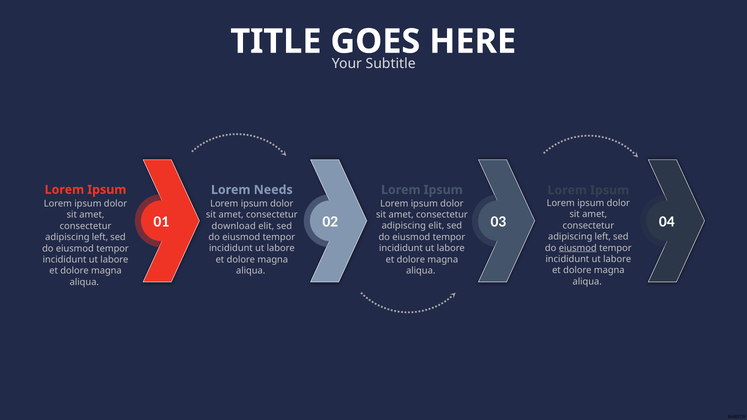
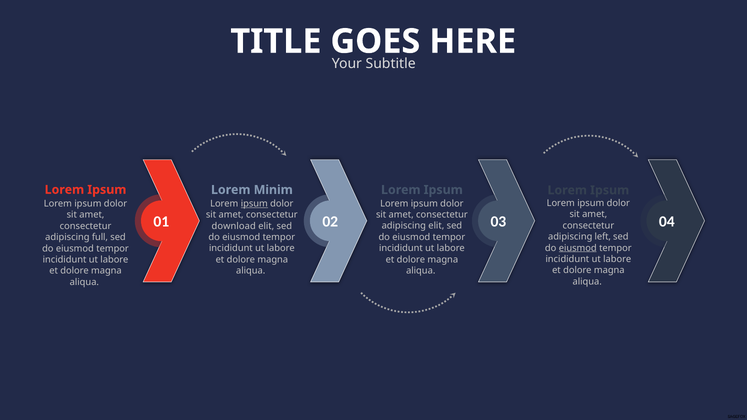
Needs: Needs -> Minim (273, 190)
ipsum underline: none -> present (254, 204)
left: left -> full (100, 237)
